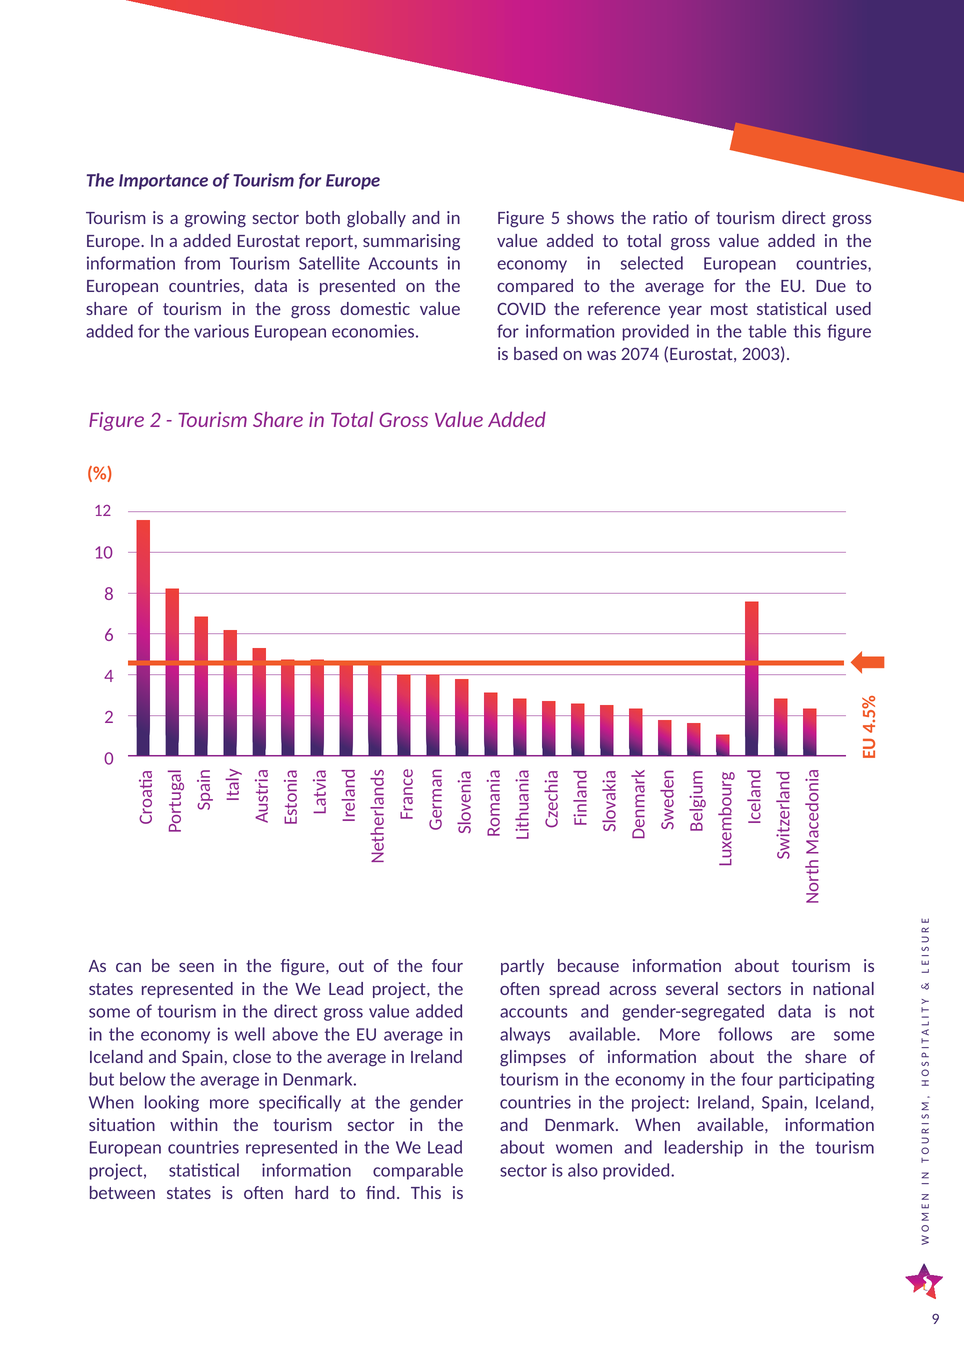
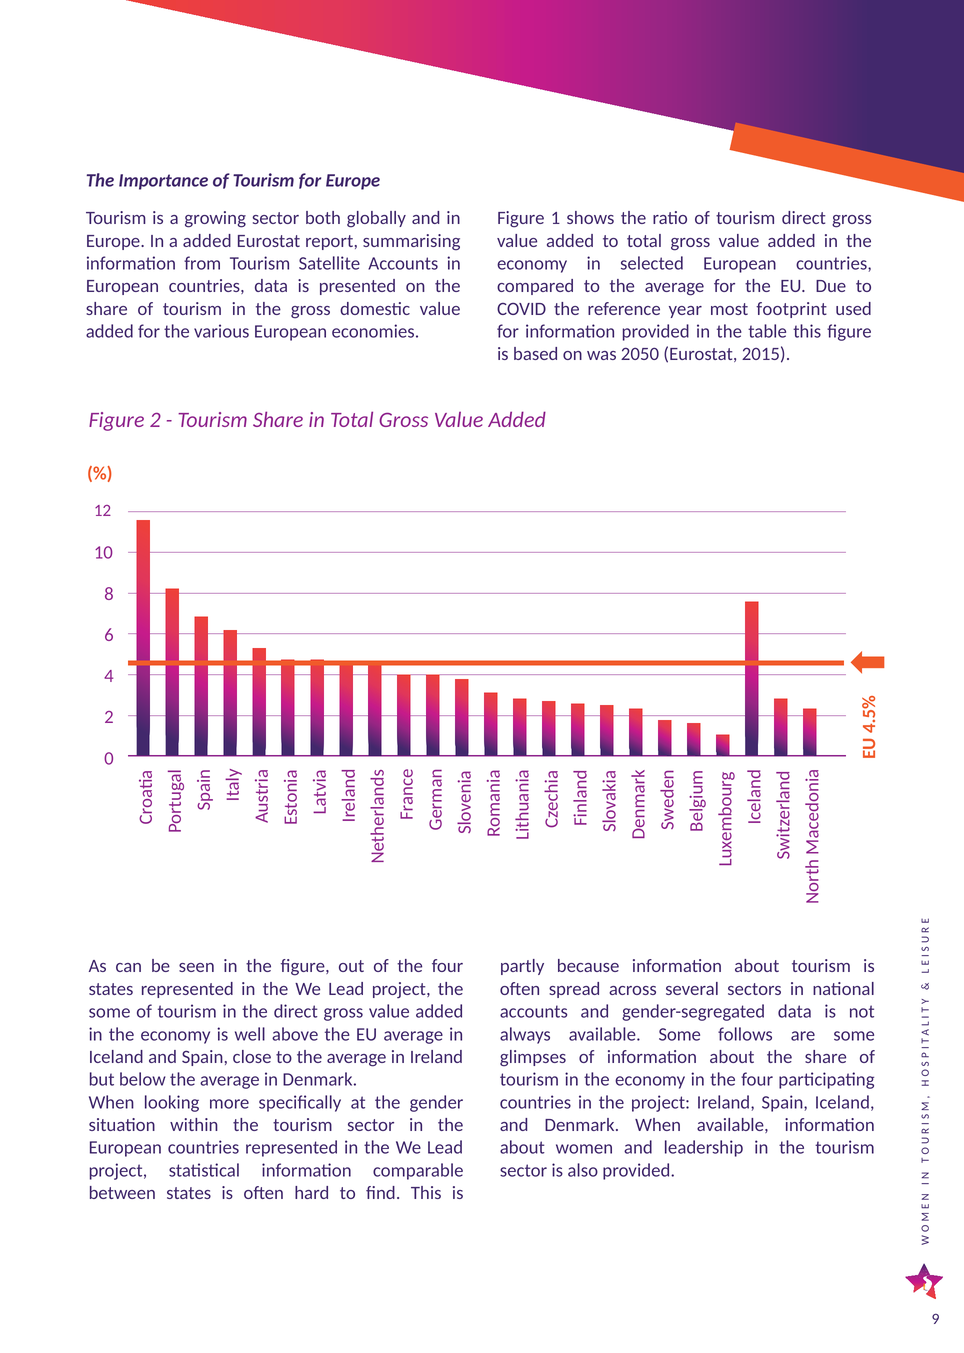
Figure 5: 5 -> 1 (556, 218)
most statistical: statistical -> footprint (792, 309)
2074: 2074 -> 2050 (640, 354)
2003: 2003 -> 2015 (766, 354)
available More: More -> Some (680, 1034)
